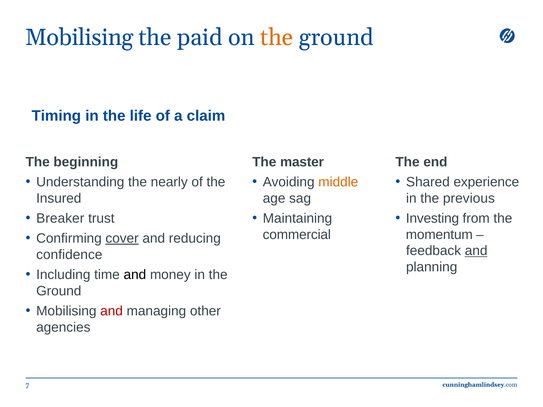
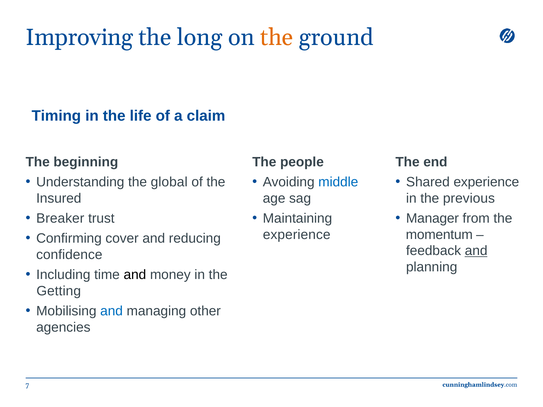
Mobilising: Mobilising -> Improving (79, 38)
paid: paid -> long (200, 38)
master: master -> people (302, 162)
nearly: nearly -> global (169, 182)
middle colour: orange -> blue (338, 182)
Investing: Investing -> Manager (432, 218)
commercial: commercial -> experience (297, 235)
cover underline: present -> none (122, 238)
Ground: Ground -> Getting (59, 291)
and colour: red -> blue (112, 311)
